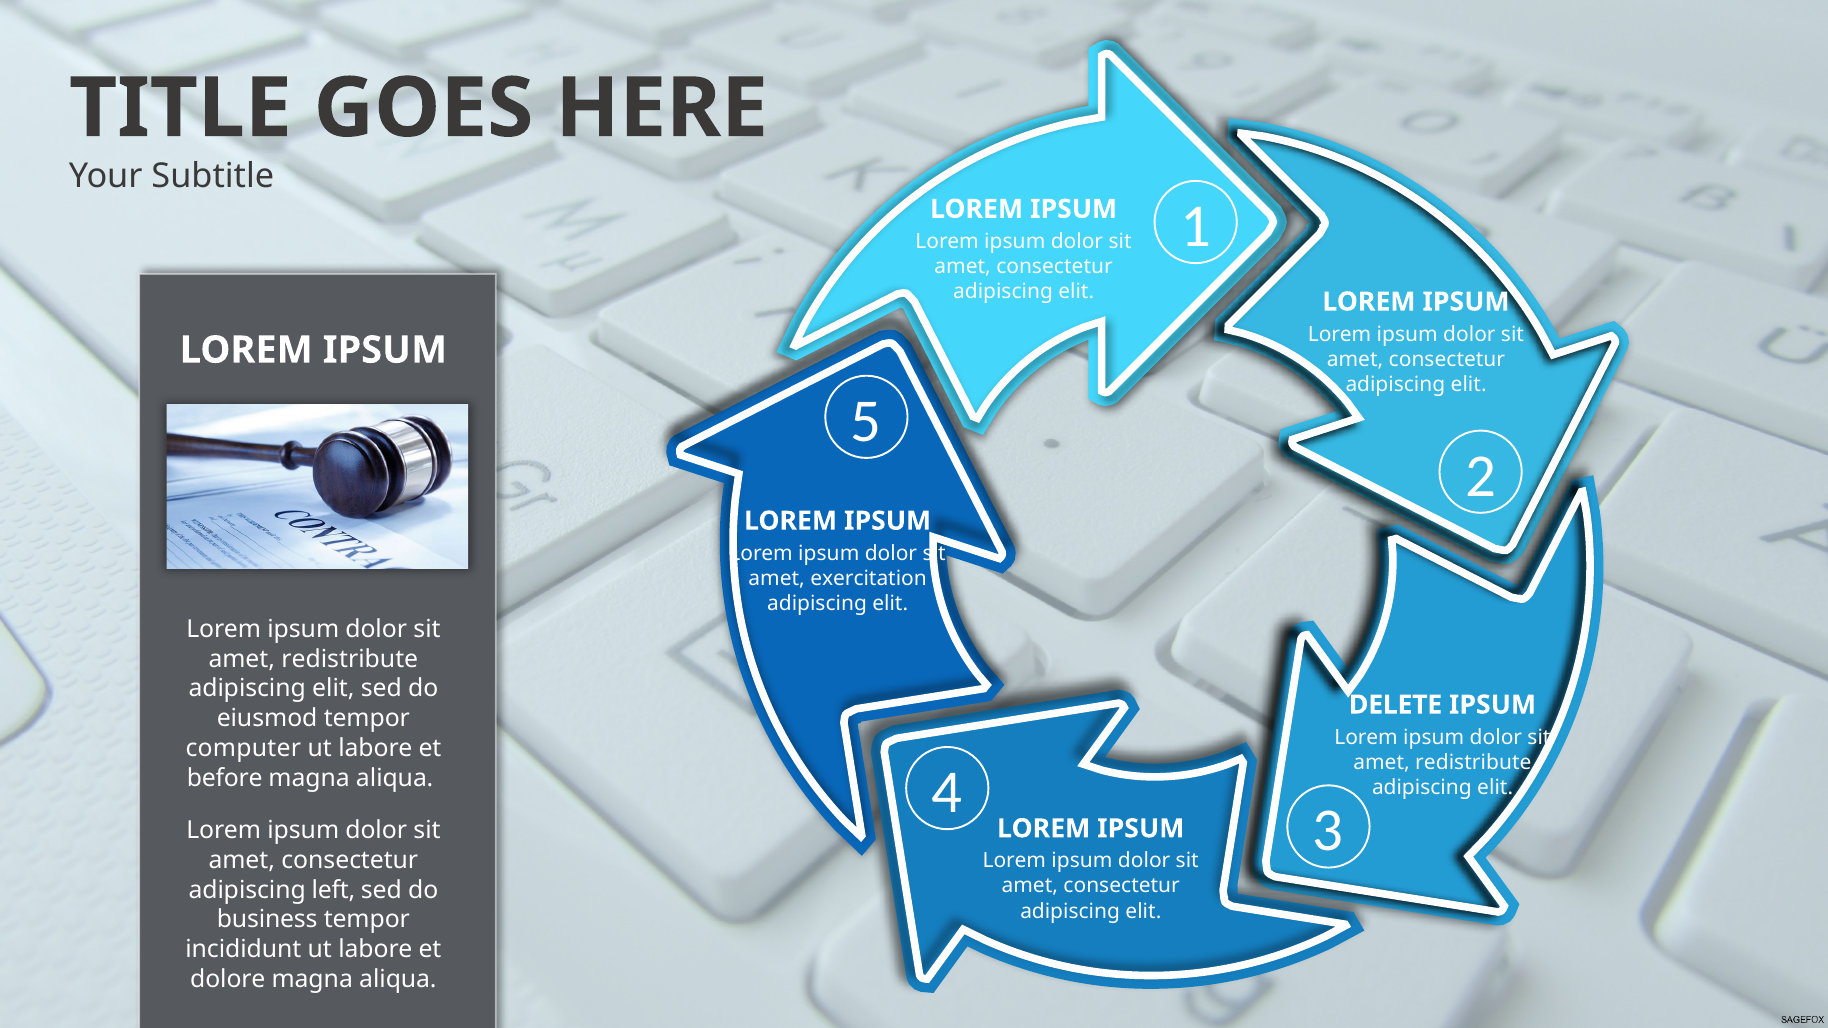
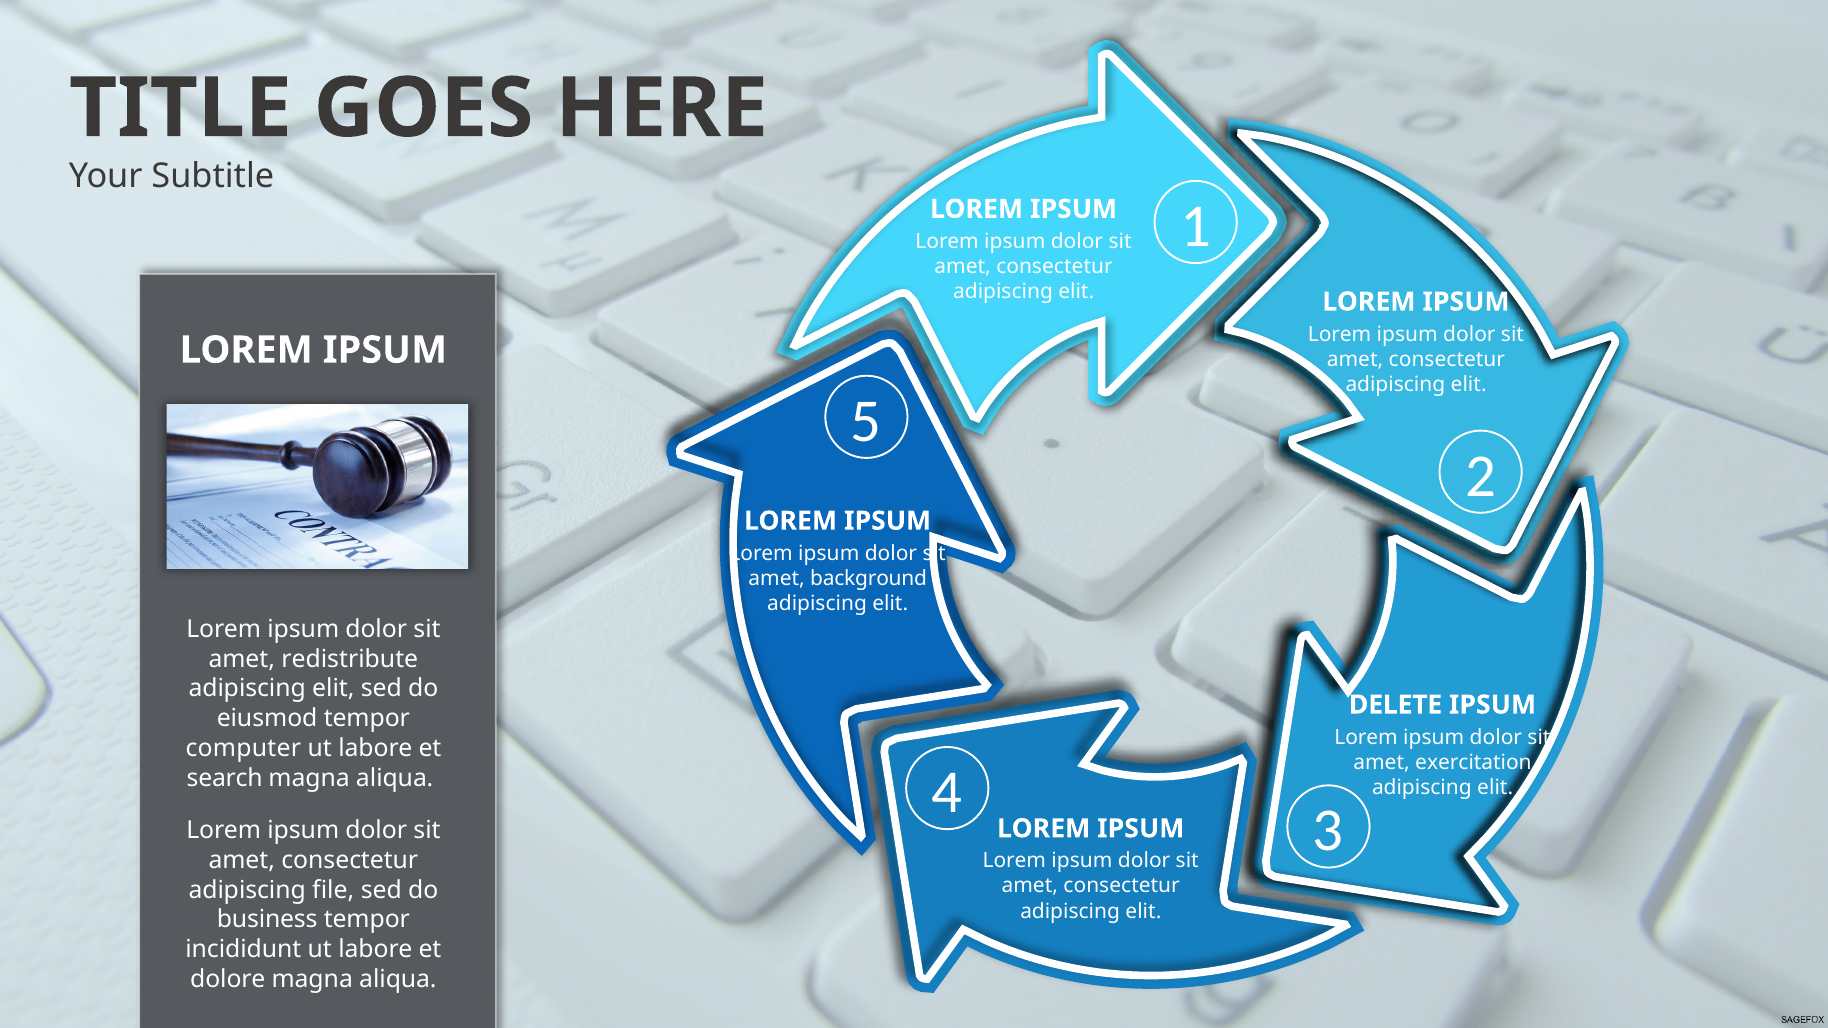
exercitation: exercitation -> background (869, 579)
redistribute: redistribute -> exercitation (1473, 762)
before: before -> search (225, 778)
left: left -> file (333, 890)
